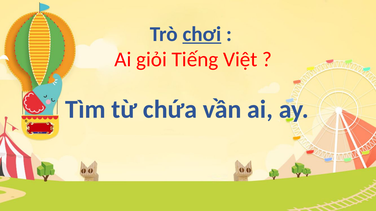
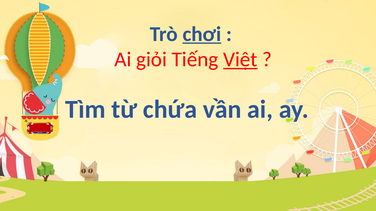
Việt underline: none -> present (240, 60)
